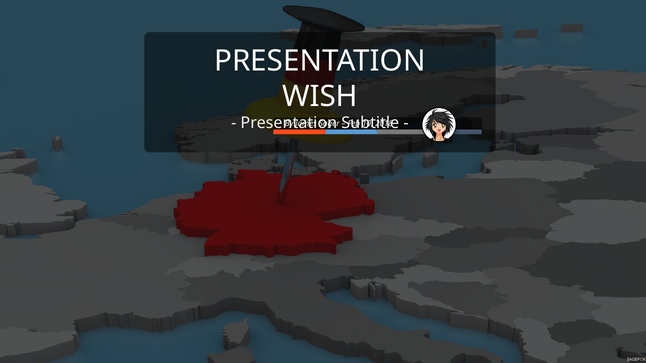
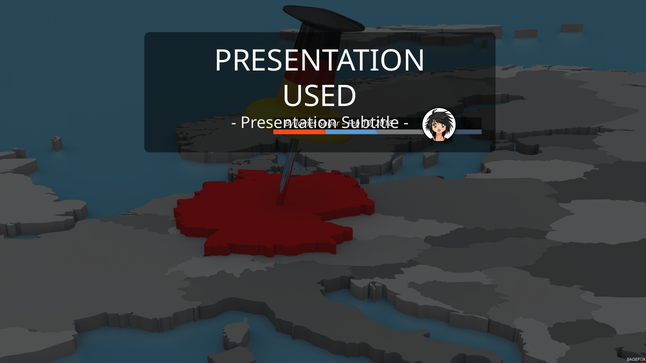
WISH: WISH -> USED (320, 97)
